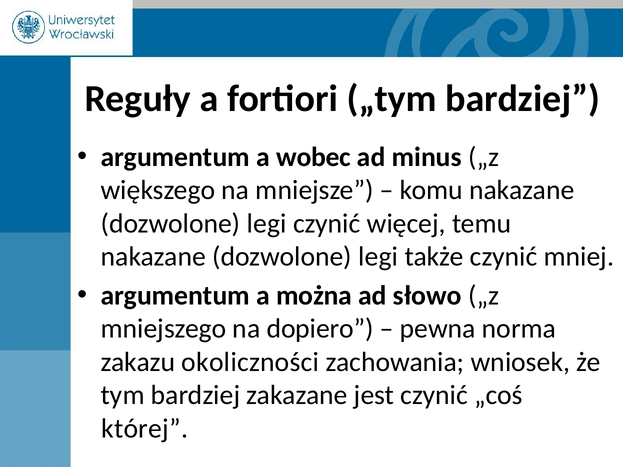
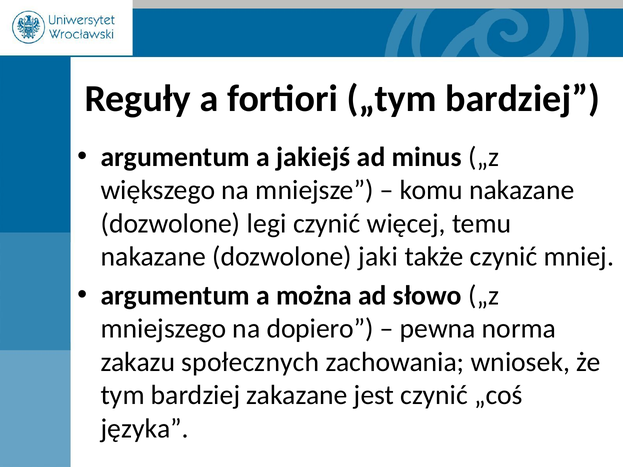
wobec: wobec -> jakiejś (313, 157)
legi: legi -> jaki (378, 257)
okoliczności: okoliczności -> społecznych (250, 362)
której: której -> języka (145, 429)
